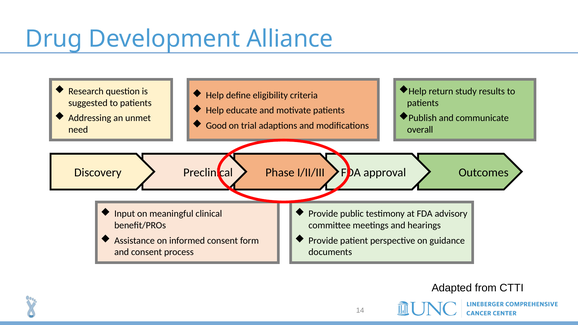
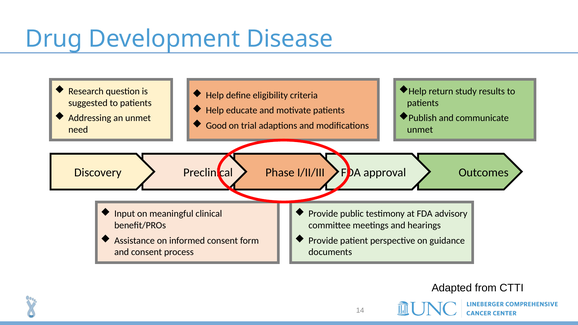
Alliance: Alliance -> Disease (290, 39)
overall: overall -> unmet (420, 130)
